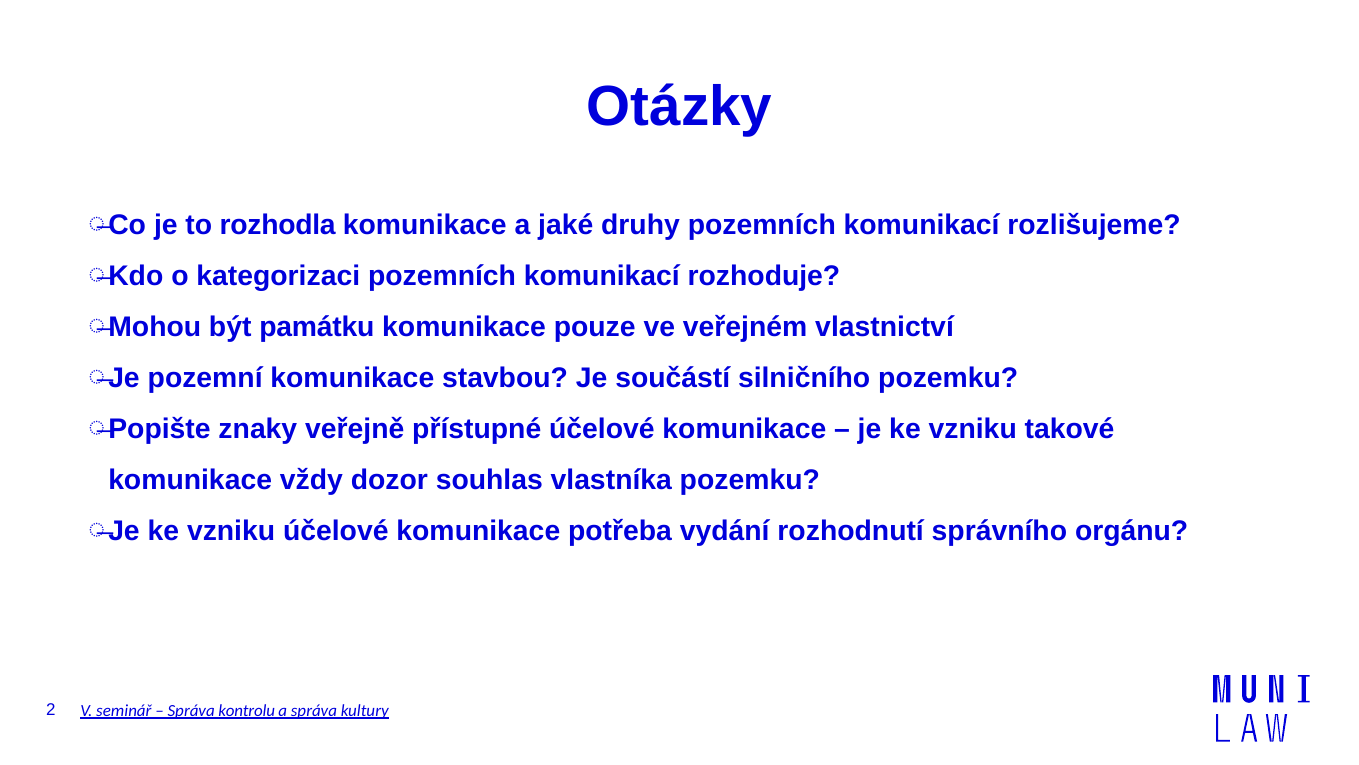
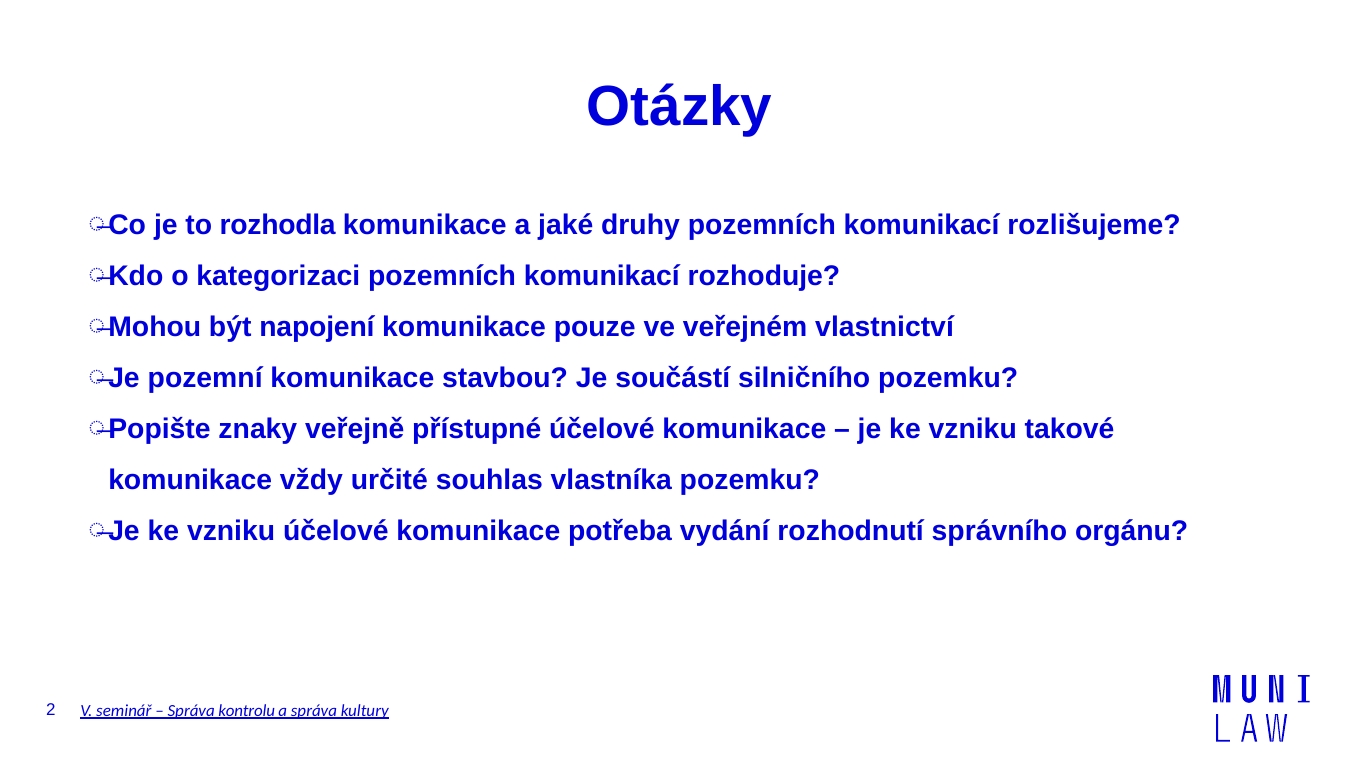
památku: památku -> napojení (317, 326)
dozor: dozor -> určité (389, 479)
